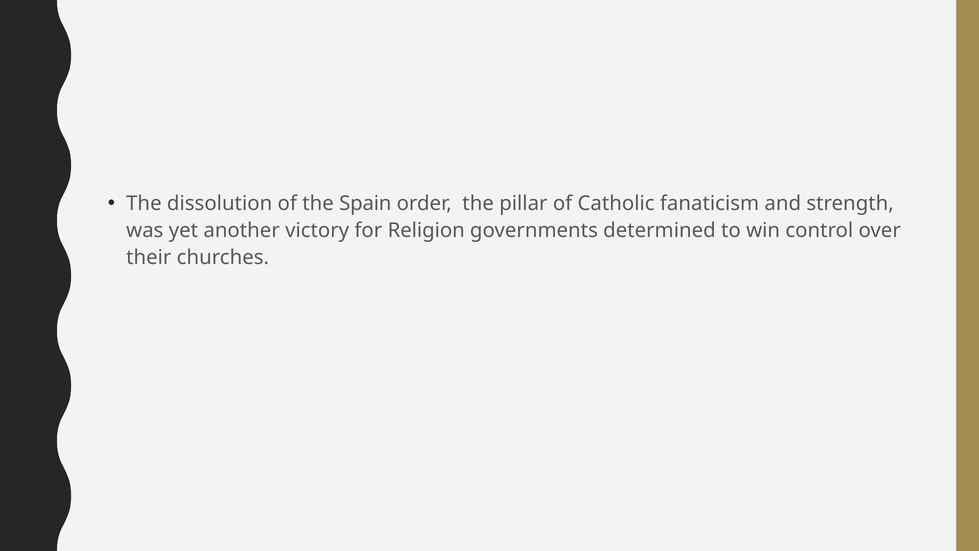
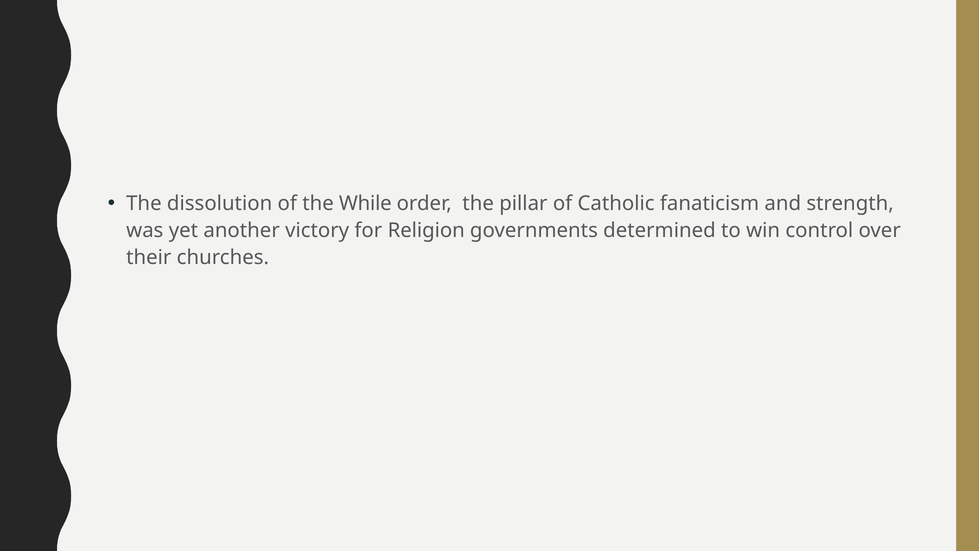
Spain: Spain -> While (365, 203)
